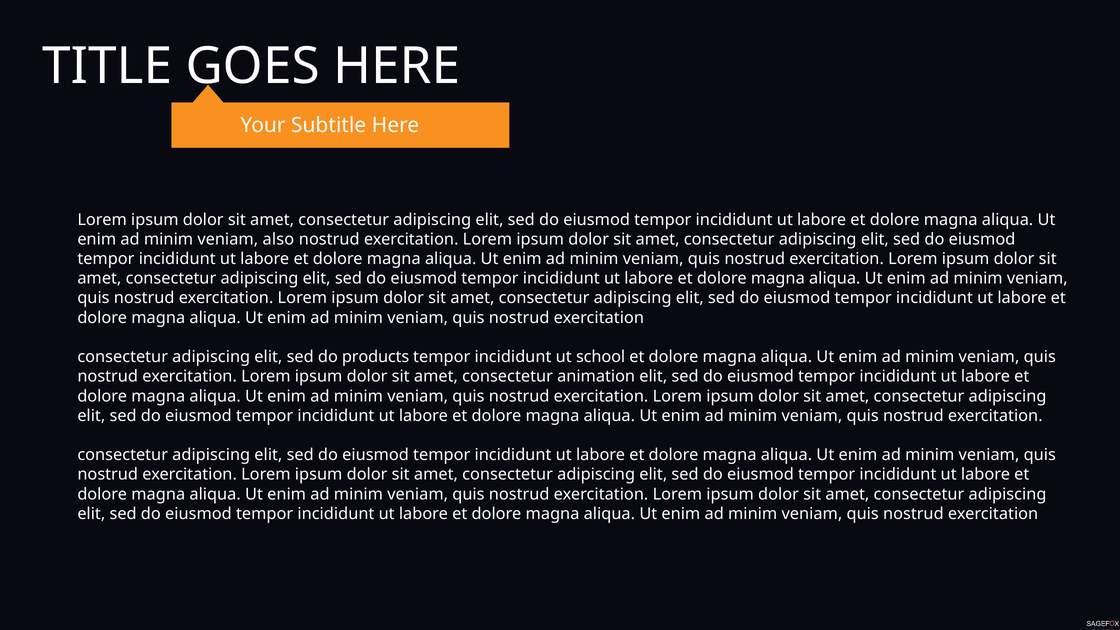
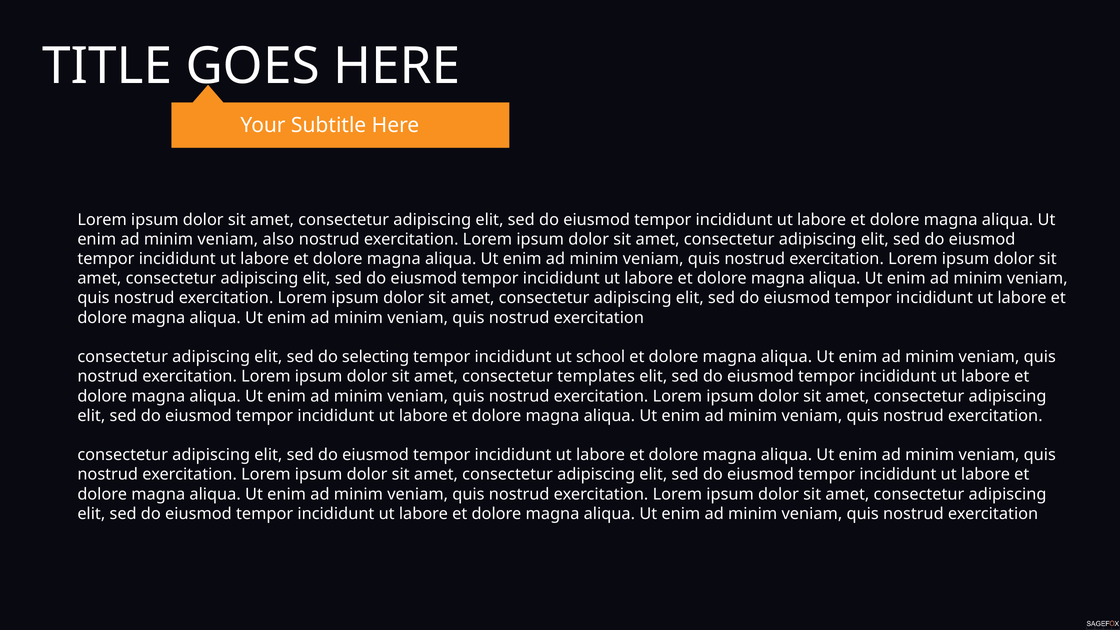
products: products -> selecting (376, 357)
animation: animation -> templates (596, 377)
